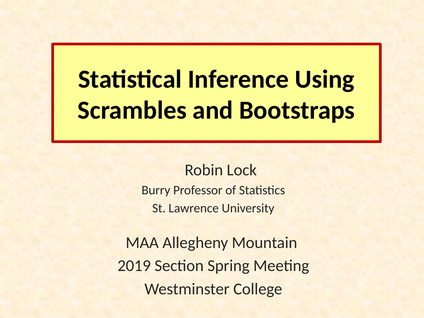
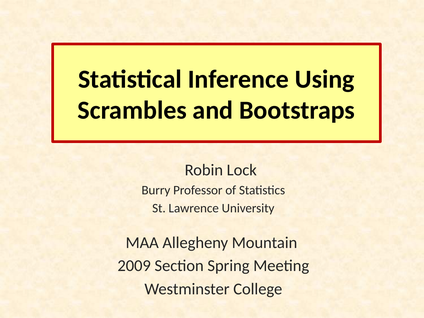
2019: 2019 -> 2009 (134, 266)
